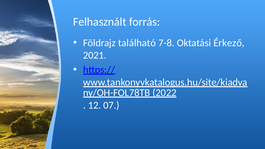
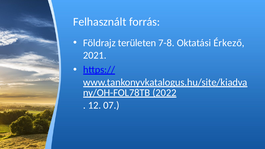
található: található -> területen (137, 43)
